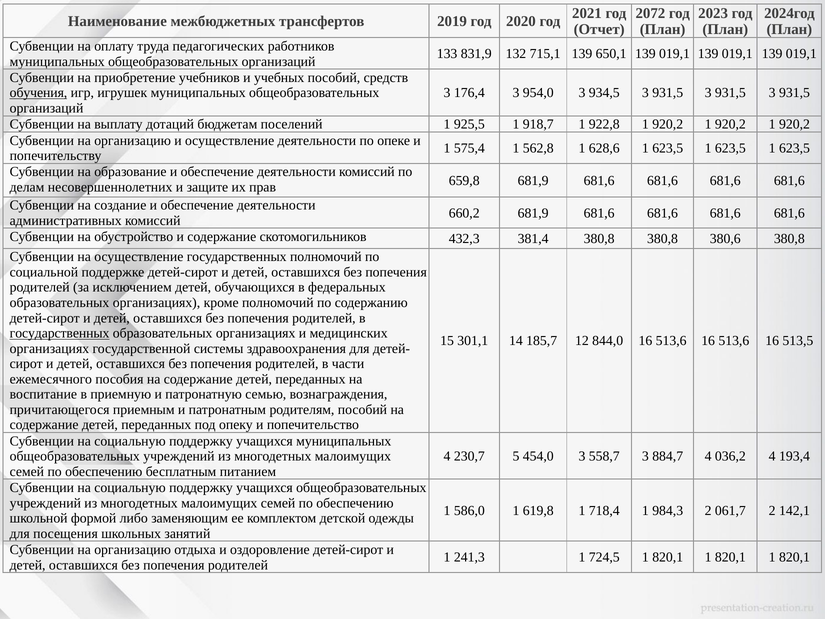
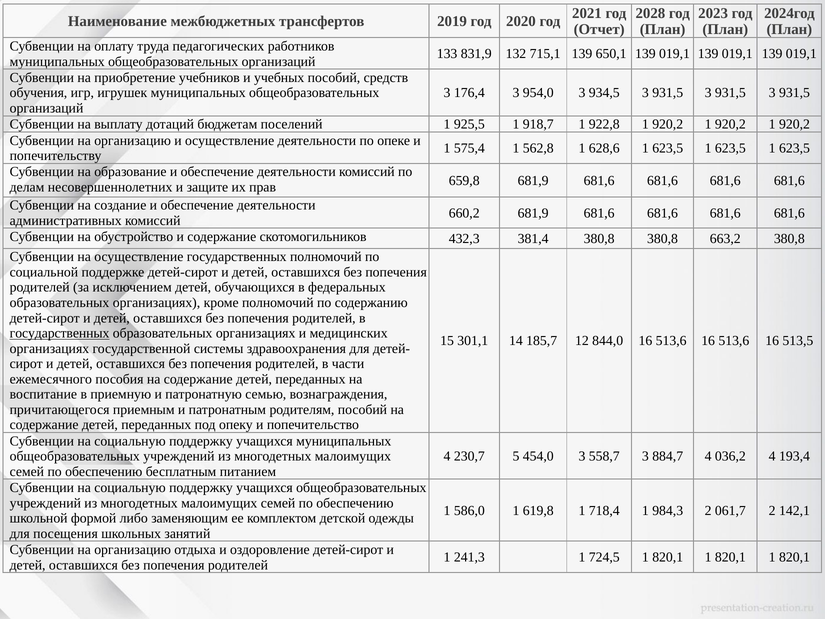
2072: 2072 -> 2028 (650, 13)
обучения underline: present -> none (39, 93)
380,6: 380,6 -> 663,2 (725, 239)
